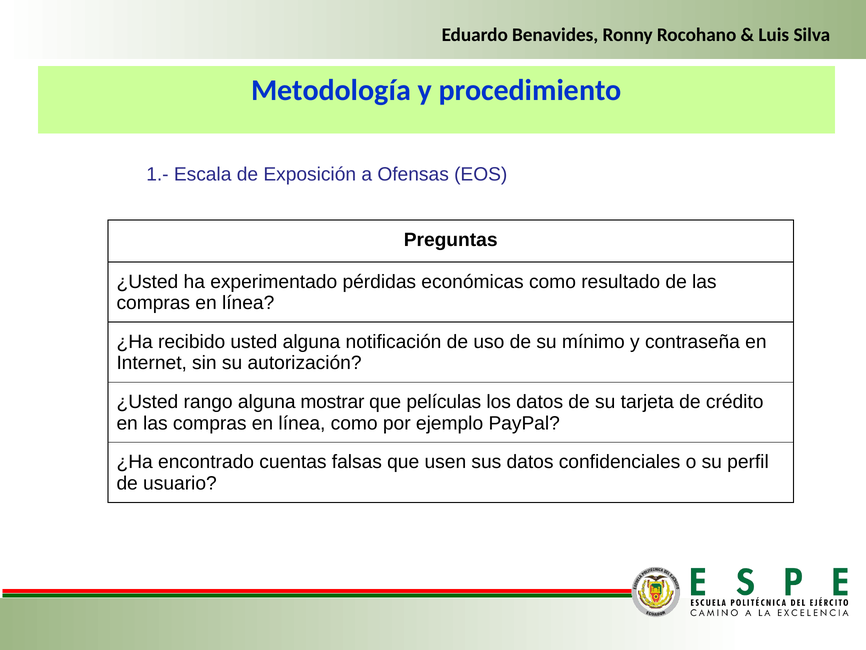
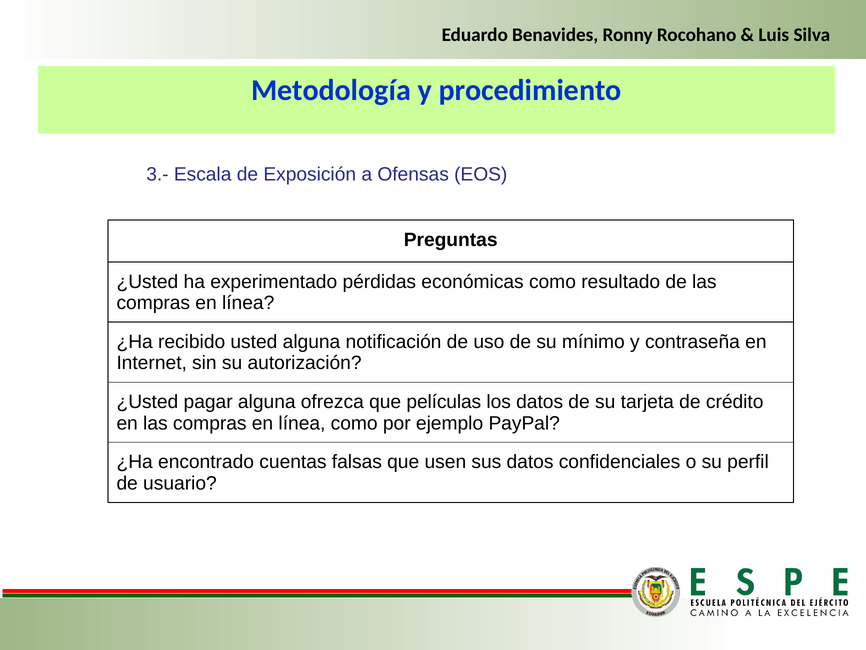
1.-: 1.- -> 3.- (157, 174)
rango: rango -> pagar (208, 402)
mostrar: mostrar -> ofrezca (332, 402)
